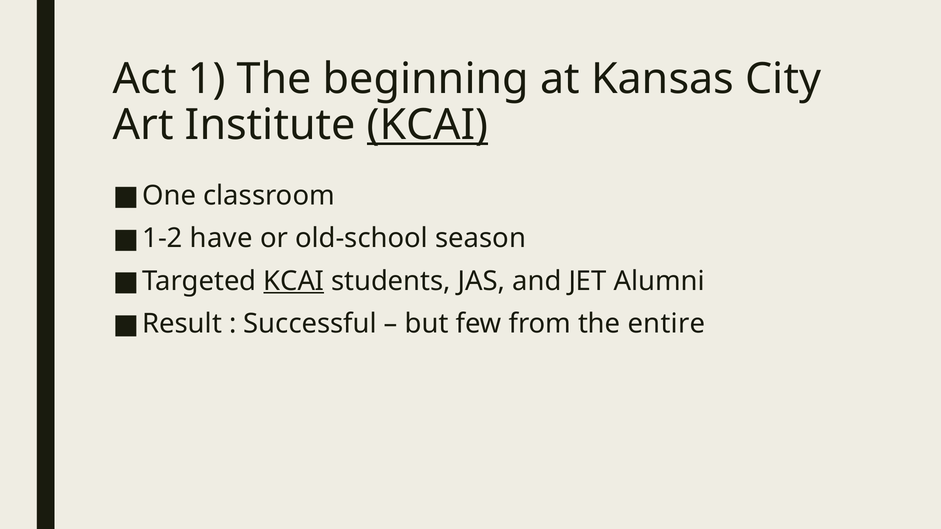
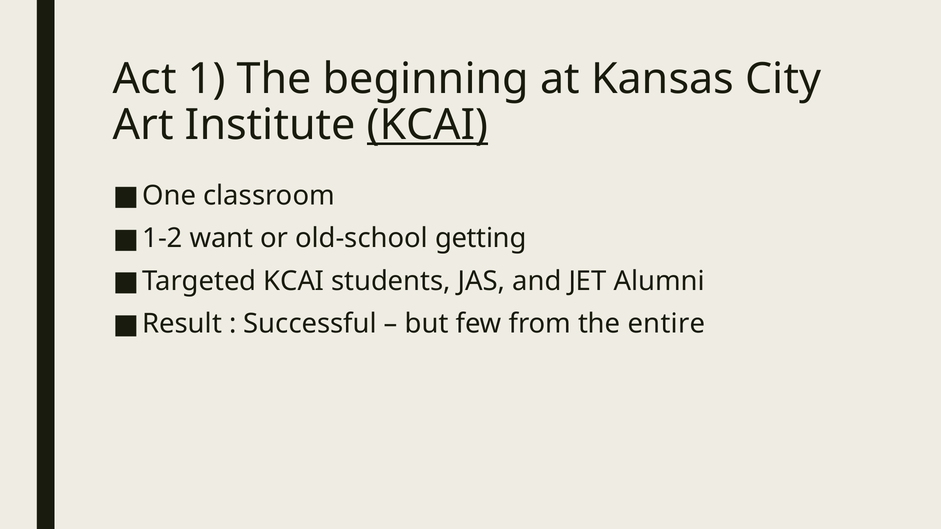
have: have -> want (221, 238)
season: season -> getting (481, 238)
KCAI underline: present -> none (294, 281)
